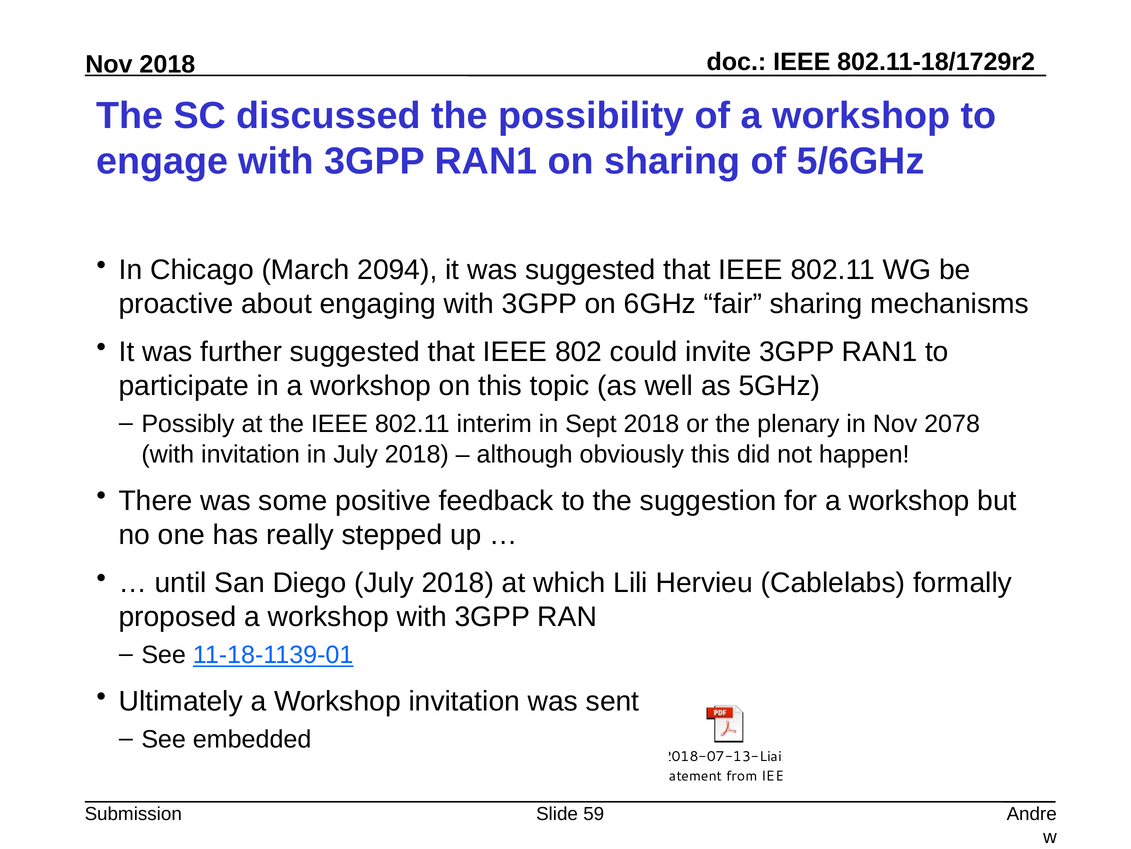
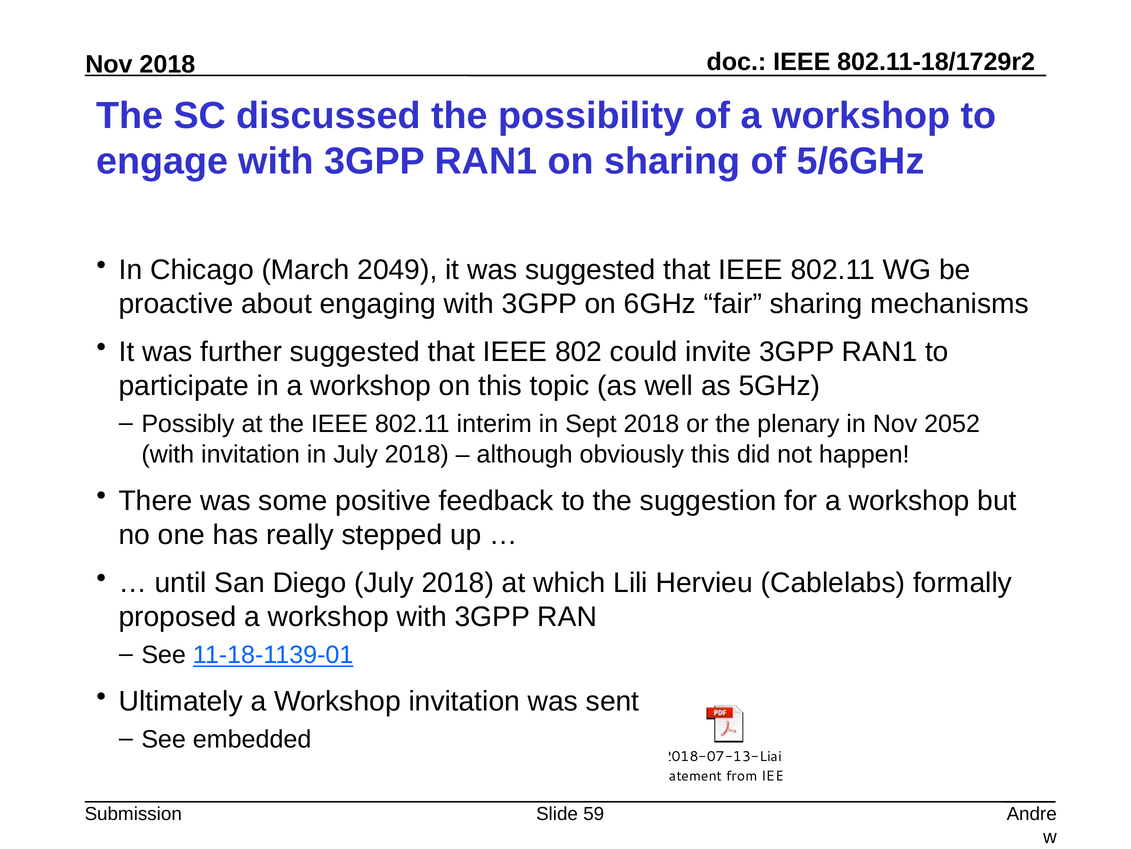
2094: 2094 -> 2049 (397, 270)
2078: 2078 -> 2052 (952, 424)
